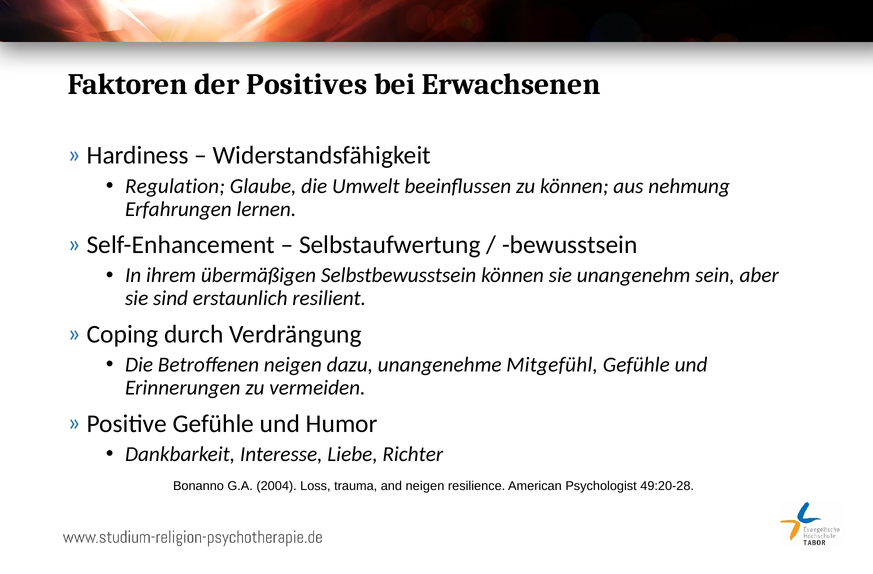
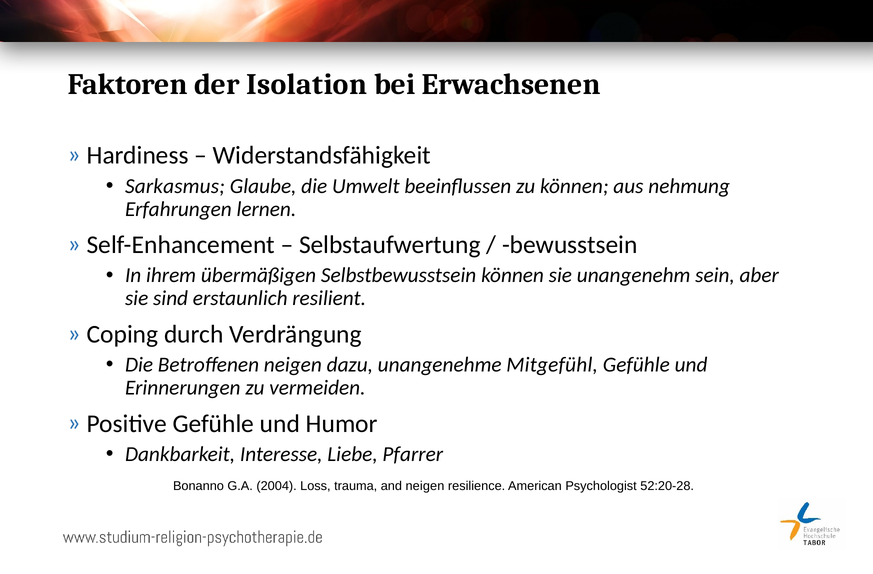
Positives: Positives -> Isolation (307, 84)
Regulation: Regulation -> Sarkasmus (175, 186)
Richter: Richter -> Pfarrer (413, 454)
49:20-28: 49:20-28 -> 52:20-28 (667, 486)
